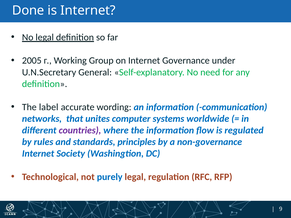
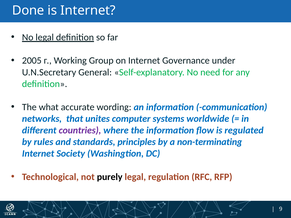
label: label -> what (49, 107)
non-governance: non-governance -> non-terminating (210, 142)
purely colour: blue -> black (110, 177)
